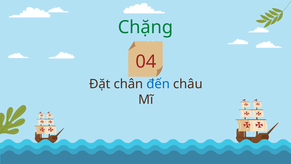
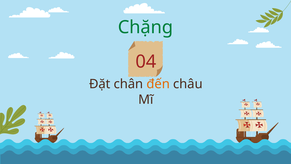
đến colour: blue -> orange (158, 84)
